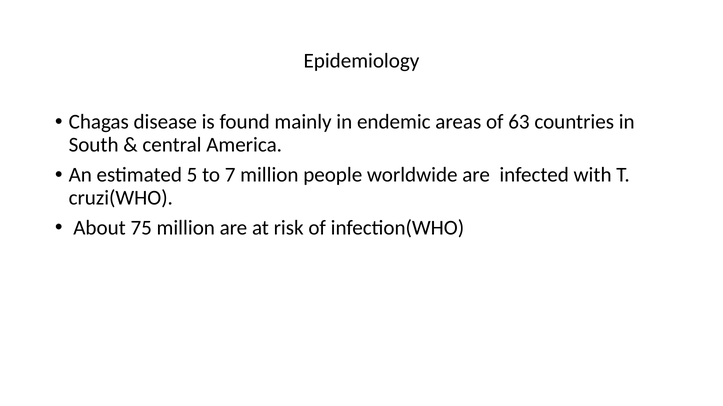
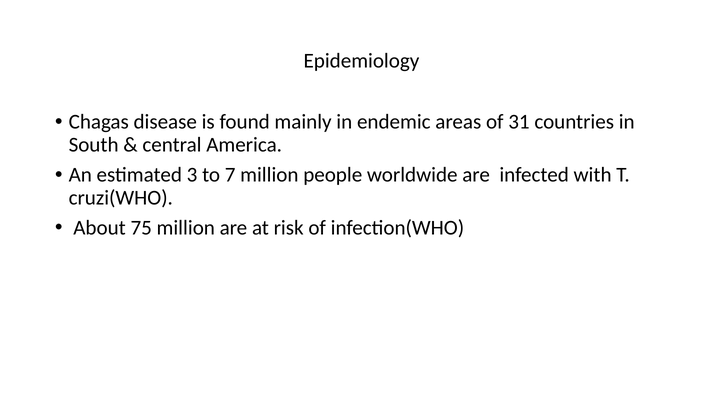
63: 63 -> 31 (519, 122)
5: 5 -> 3 (192, 175)
